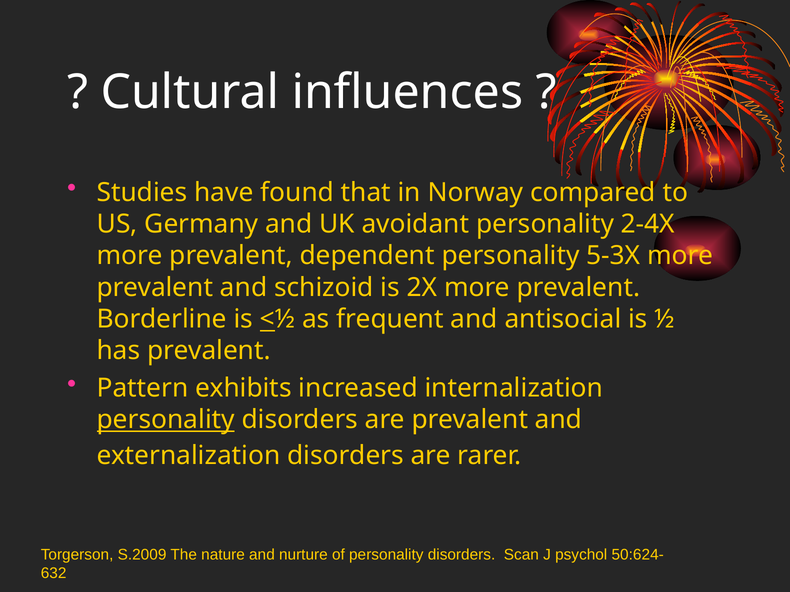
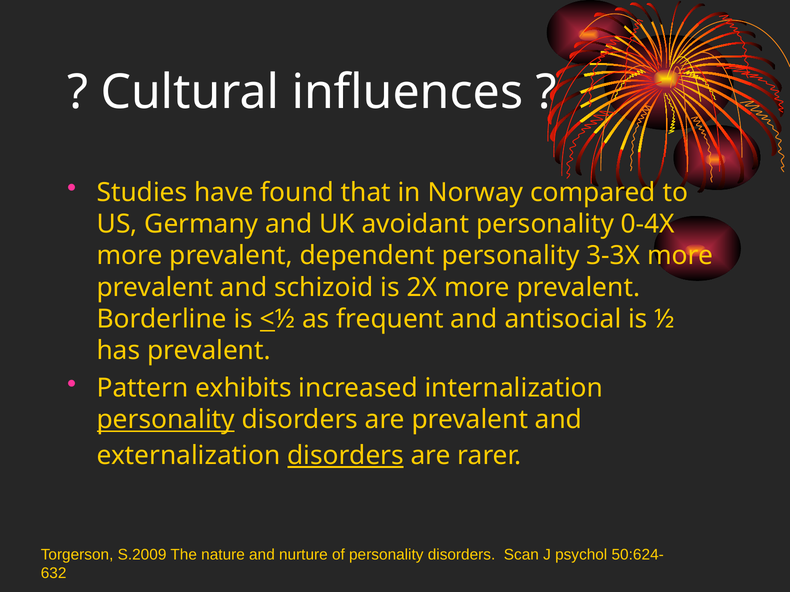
2-4X: 2-4X -> 0-4X (648, 224)
5-3X: 5-3X -> 3-3X (613, 256)
disorders underline: none -> present (346, 456)
